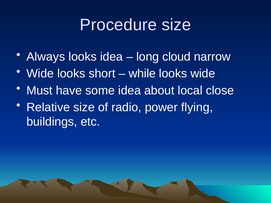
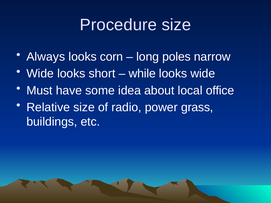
looks idea: idea -> corn (112, 57)
cloud: cloud -> poles (176, 57)
close: close -> office (220, 91)
flying: flying -> grass (197, 107)
